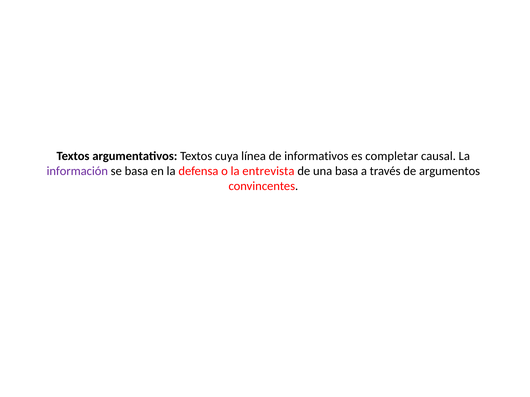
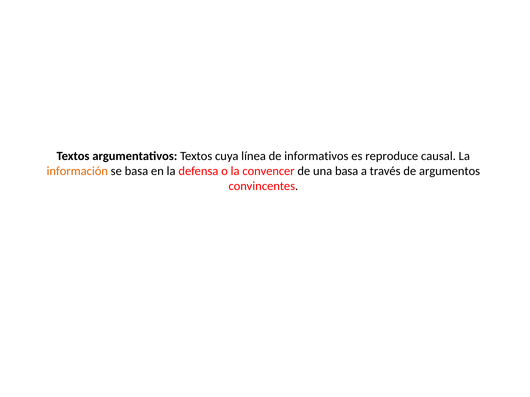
completar: completar -> reproduce (392, 156)
información colour: purple -> orange (77, 171)
entrevista: entrevista -> convencer (268, 171)
